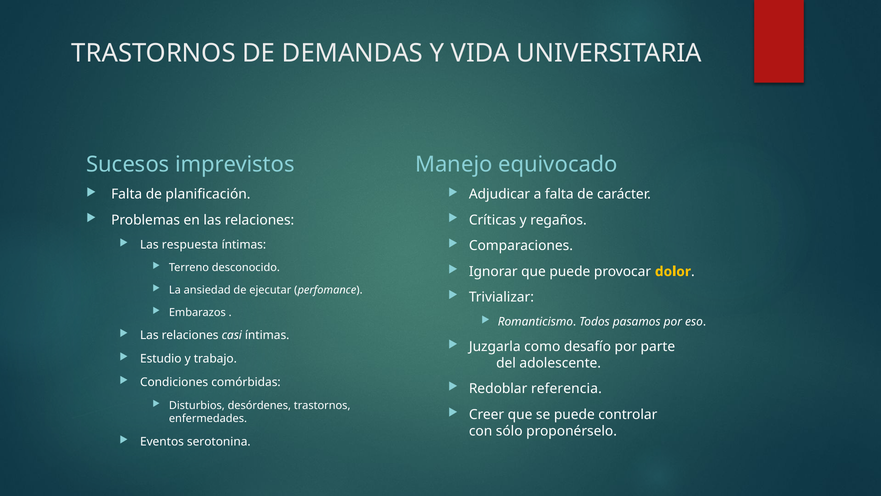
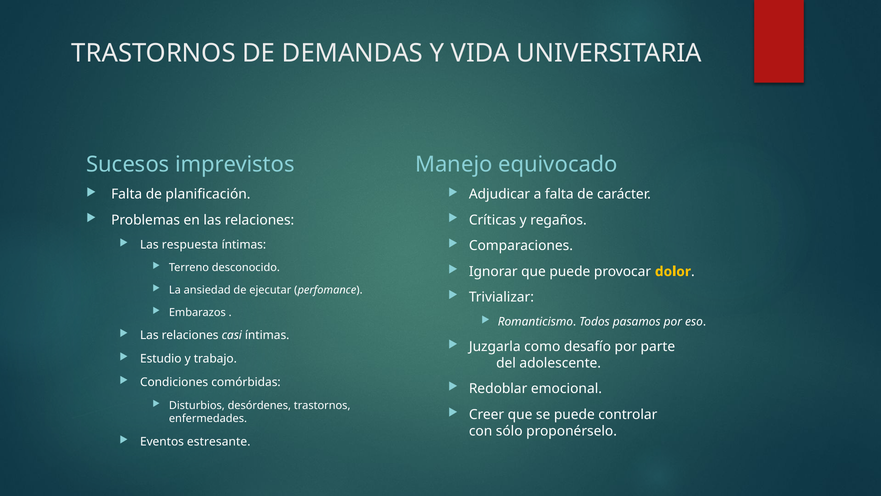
referencia: referencia -> emocional (566, 388)
serotonina: serotonina -> estresante (219, 441)
